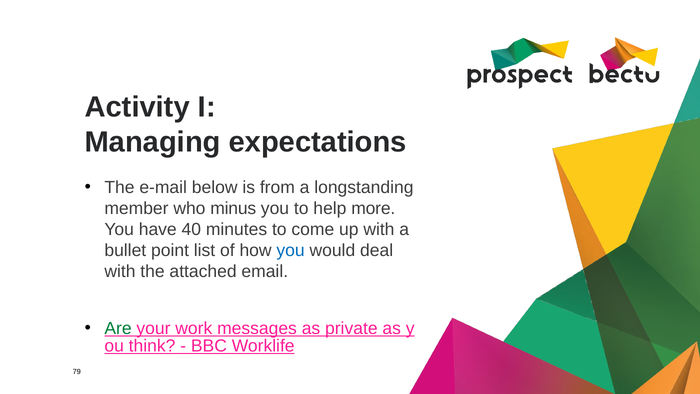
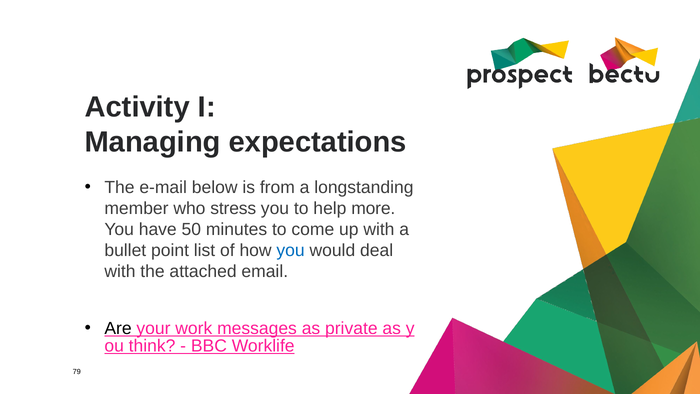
minus: minus -> stress (233, 208)
40: 40 -> 50 (191, 229)
Are colour: green -> black (118, 328)
